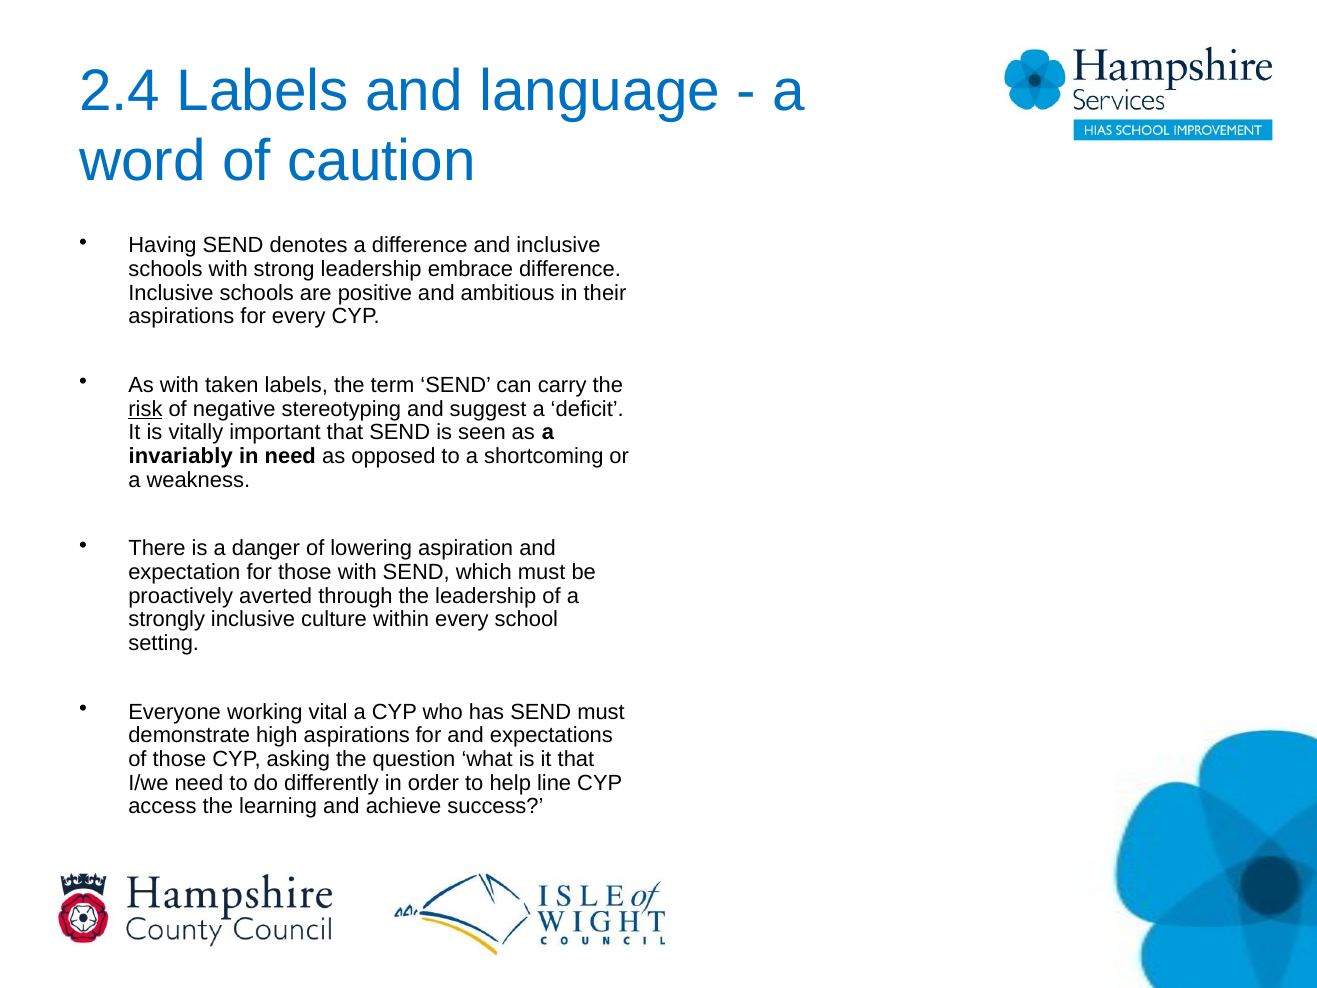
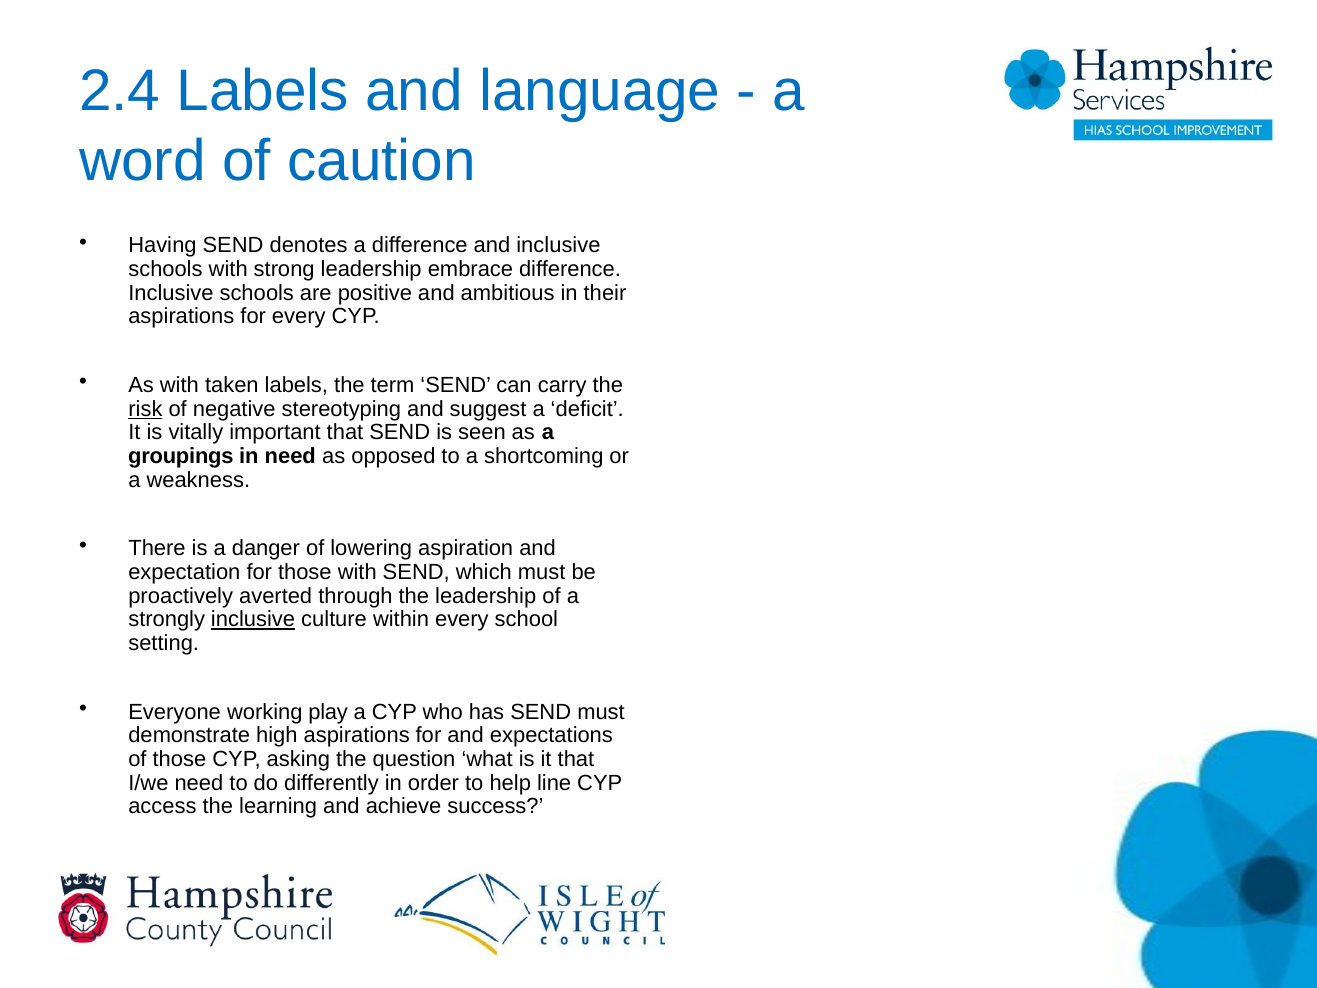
invariably: invariably -> groupings (181, 456)
inclusive underline: none -> present (253, 619)
vital: vital -> play (328, 712)
